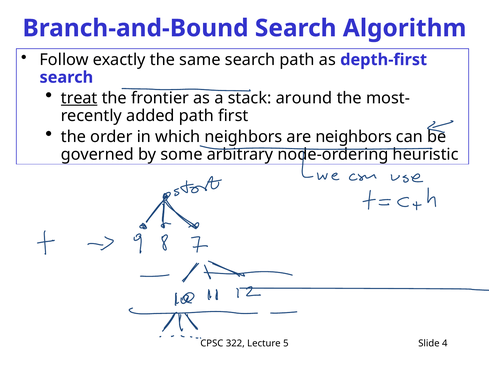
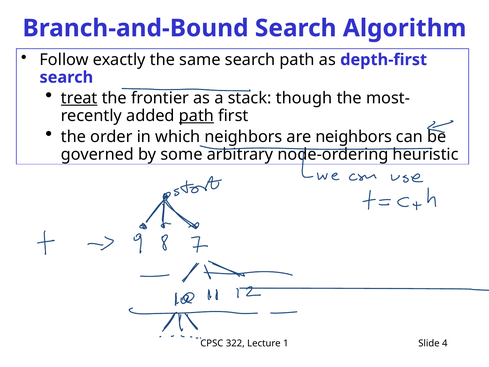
around: around -> though (304, 98)
path underline: none -> present (196, 116)
5: 5 -> 1 (286, 343)
